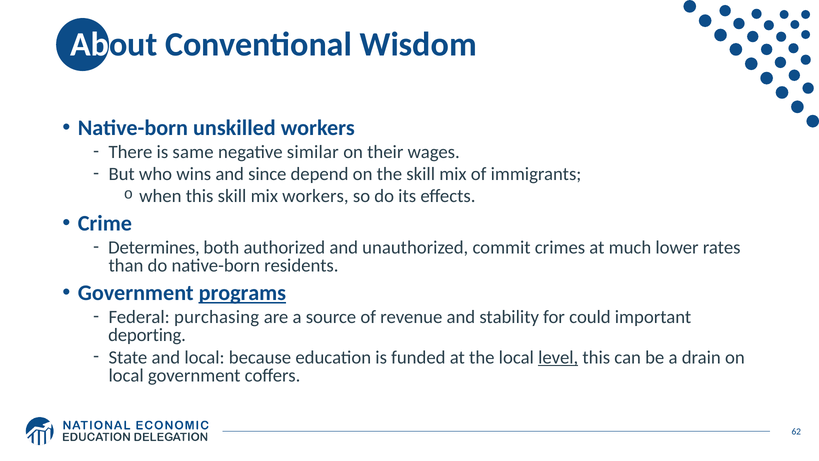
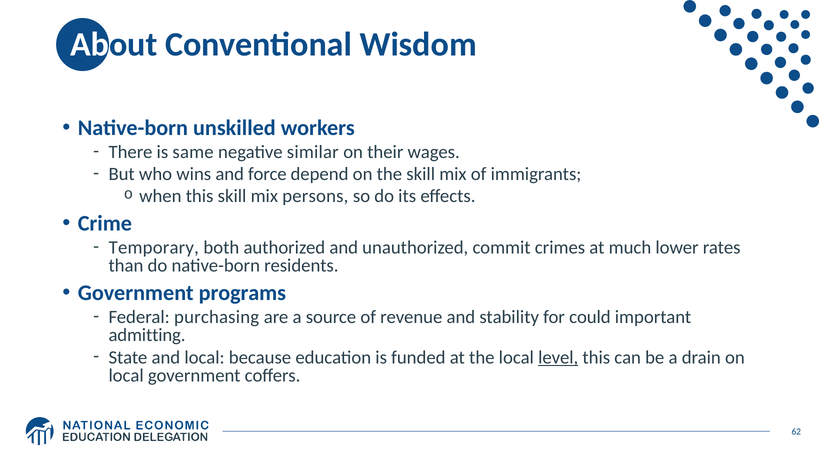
since: since -> force (267, 174)
mix workers: workers -> persons (315, 196)
Determines: Determines -> Temporary (154, 247)
programs underline: present -> none (242, 293)
deporting: deporting -> admitting (147, 335)
